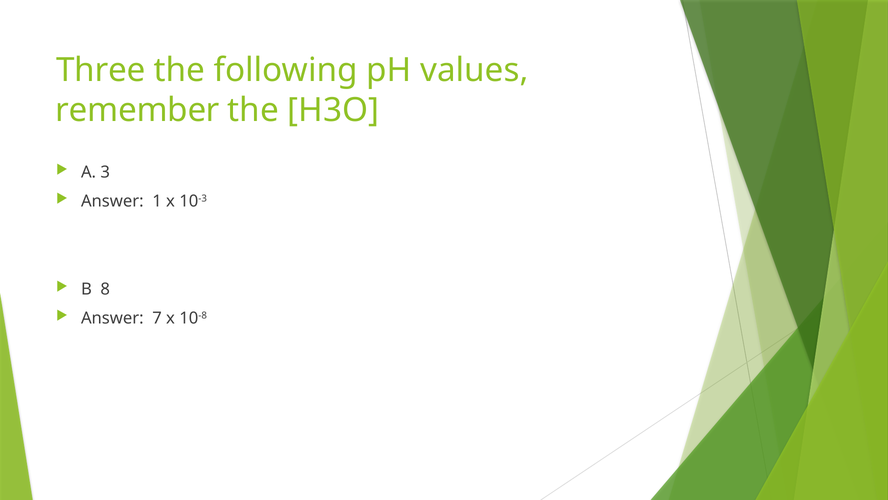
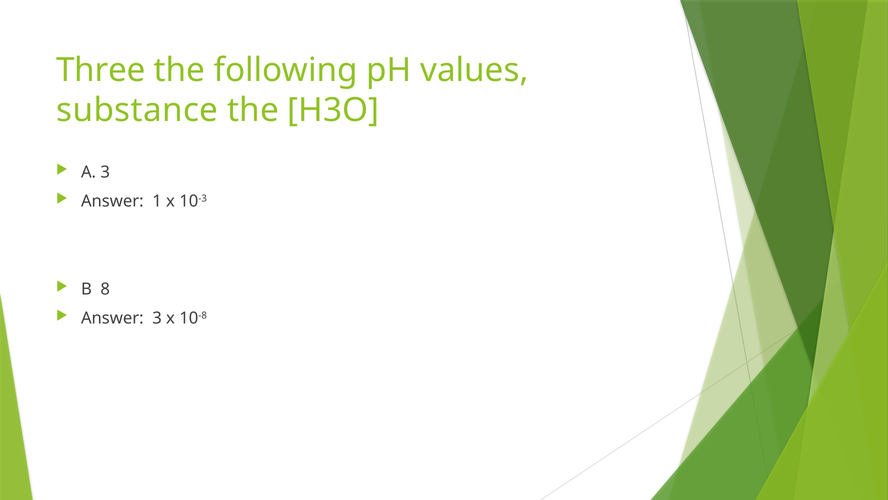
remember: remember -> substance (137, 110)
Answer 7: 7 -> 3 (157, 318)
